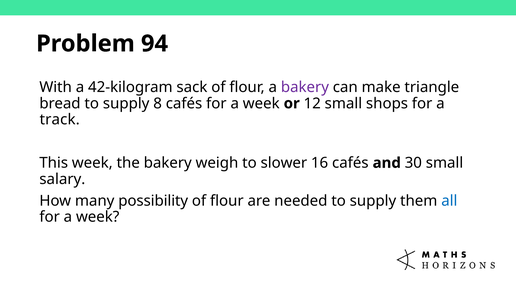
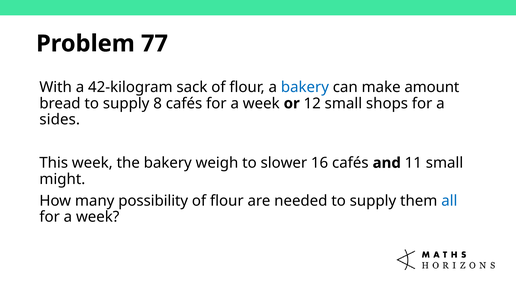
94: 94 -> 77 (154, 44)
bakery colour: purple -> blue (305, 87)
triangle: triangle -> amount (432, 87)
track: track -> sides (60, 120)
30: 30 -> 11 (413, 163)
salary: salary -> might (62, 179)
